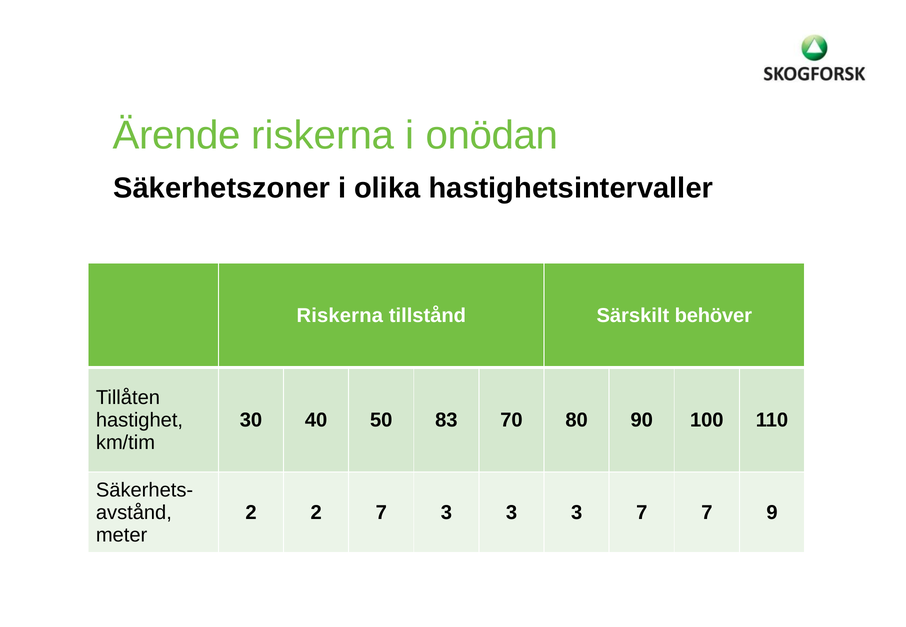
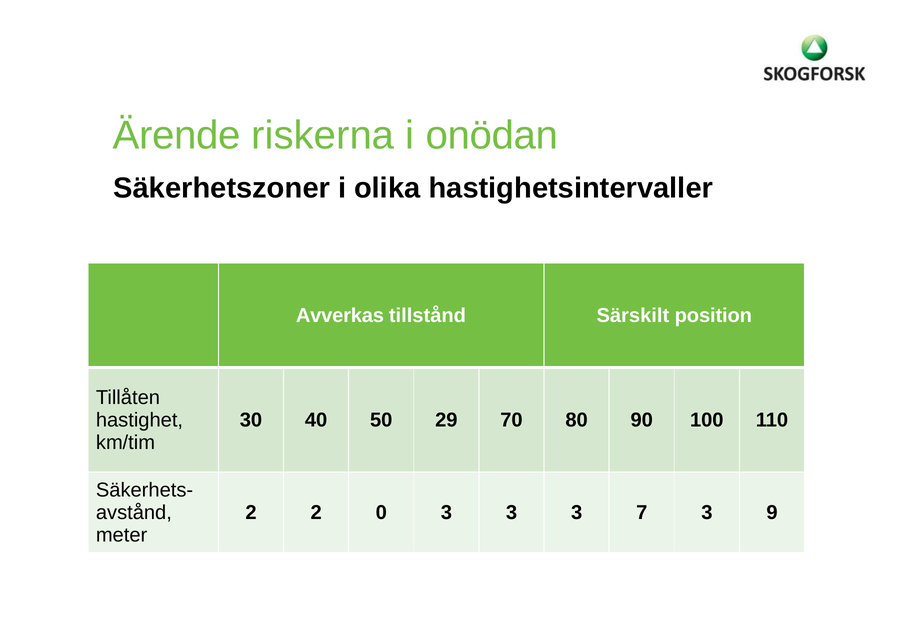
Riskerna: Riskerna -> Avverkas (340, 316)
behöver: behöver -> position (713, 316)
83: 83 -> 29 (446, 421)
2 7: 7 -> 0 (381, 513)
7 7: 7 -> 3 (707, 513)
